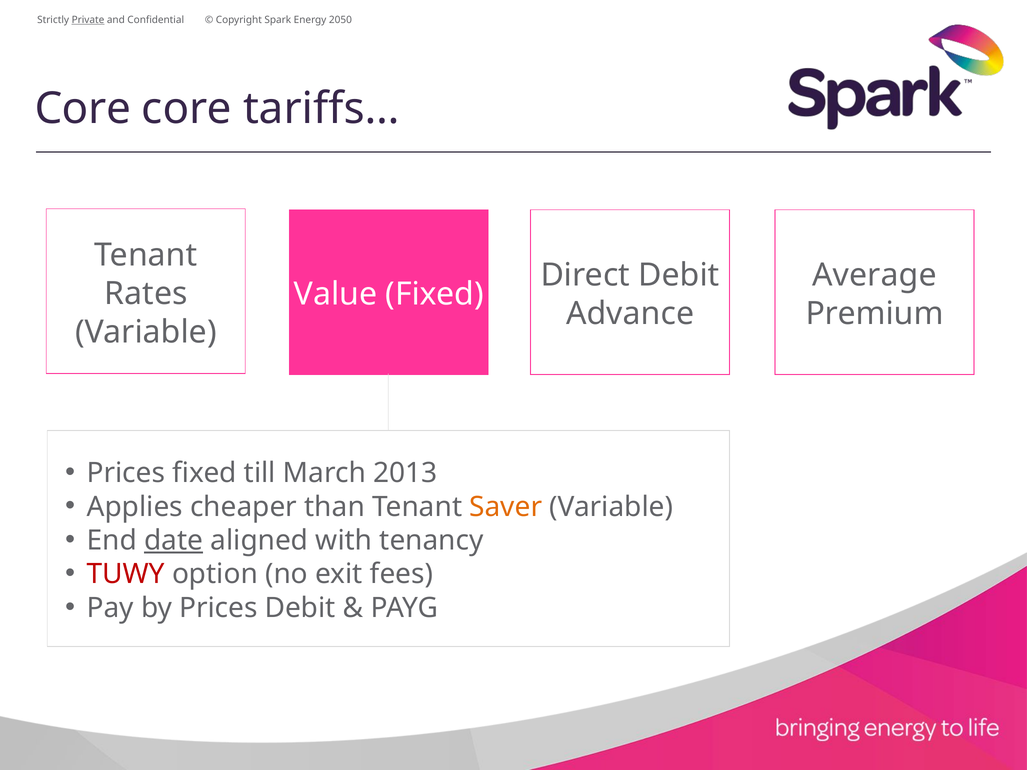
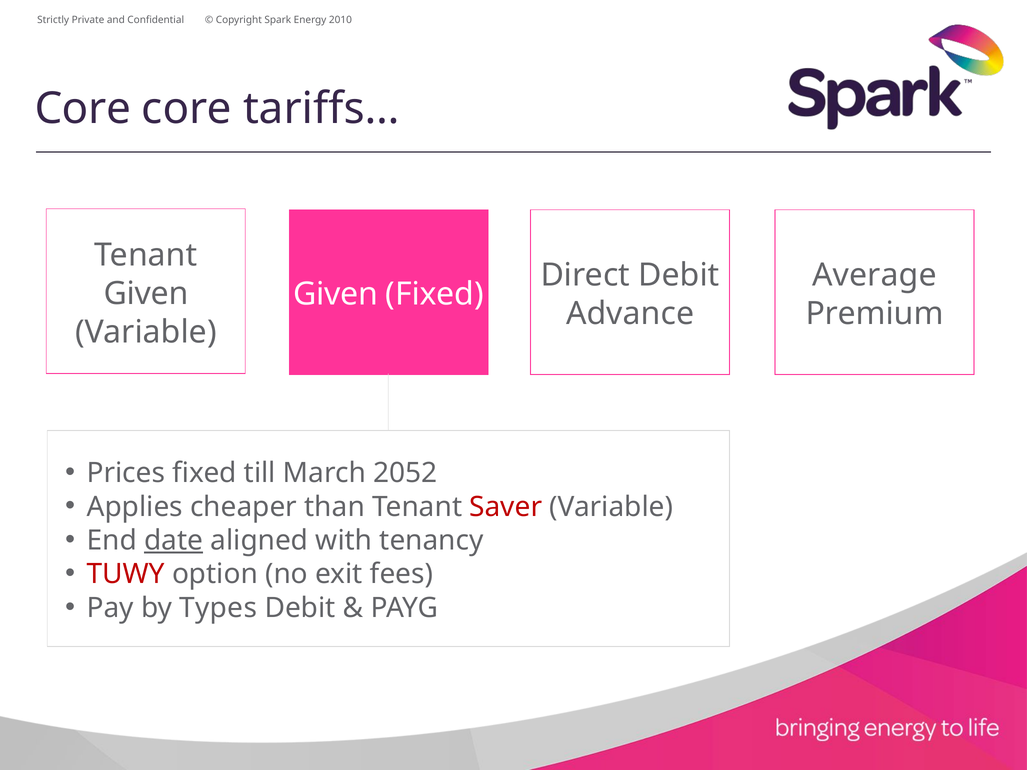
Private underline: present -> none (88, 20)
2050: 2050 -> 2010 (340, 20)
Rates: Rates -> Given (146, 294)
Value: Value -> Given (336, 294)
2013: 2013 -> 2052 (405, 473)
Saver colour: orange -> red (506, 507)
by Prices: Prices -> Types (218, 608)
